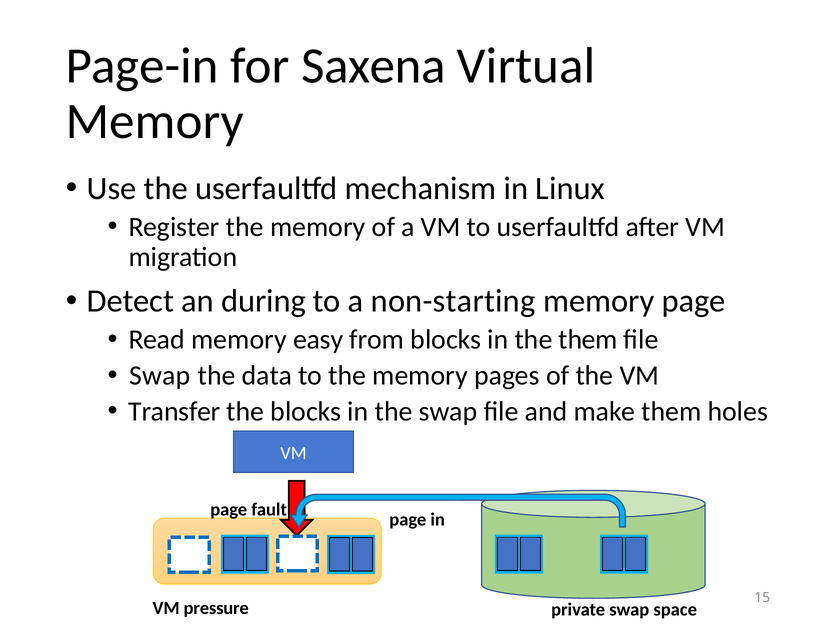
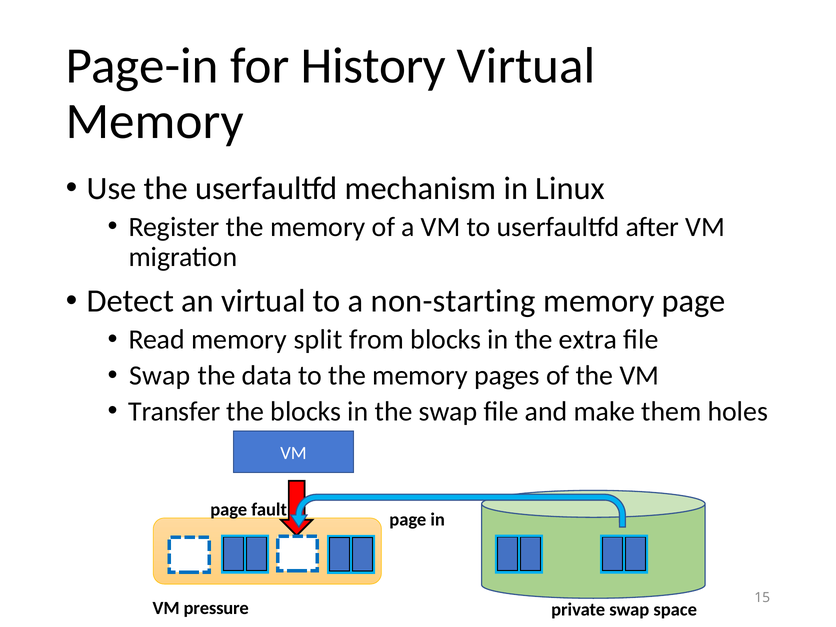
Saxena: Saxena -> History (373, 66)
an during: during -> virtual (263, 301)
easy: easy -> split (318, 340)
the them: them -> extra (588, 340)
